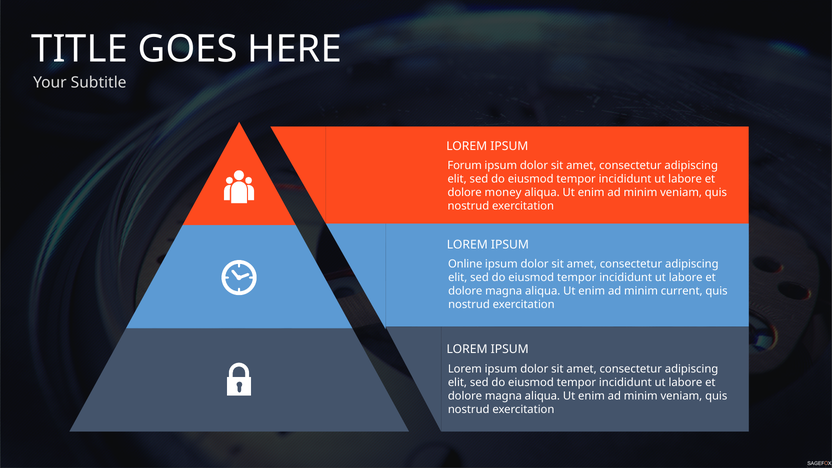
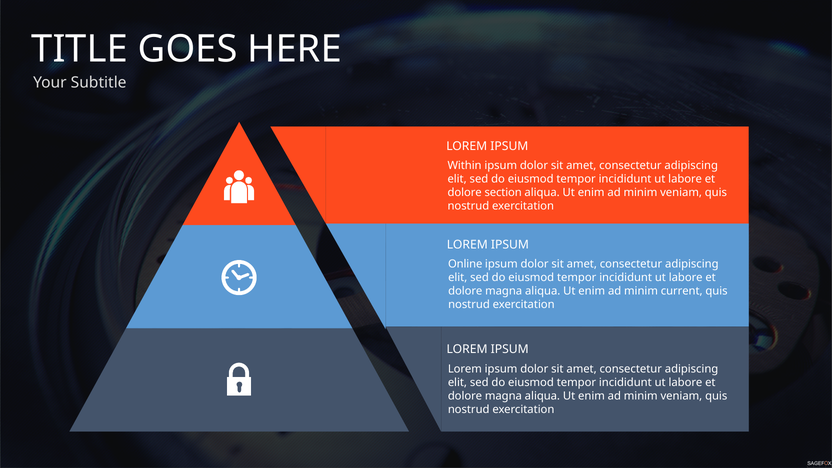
Forum: Forum -> Within (465, 166)
money: money -> section (503, 193)
